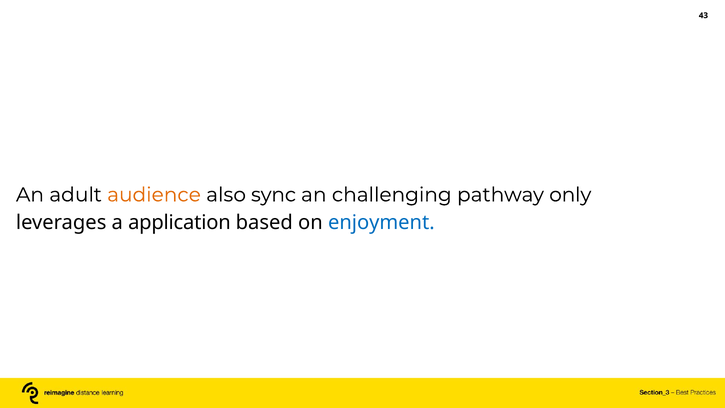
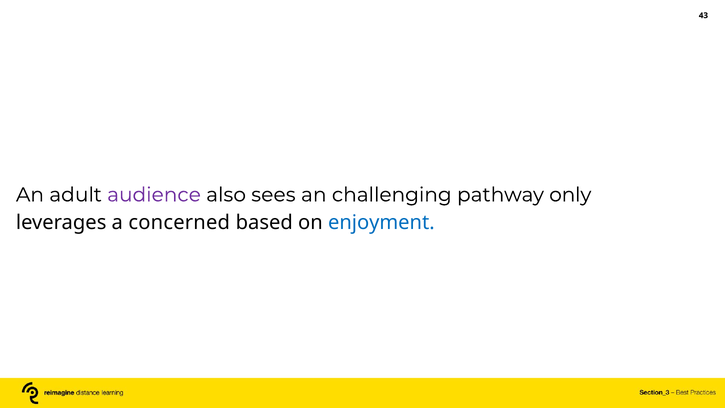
audience colour: orange -> purple (154, 195)
sync: sync -> sees (273, 195)
application: application -> concerned (179, 222)
